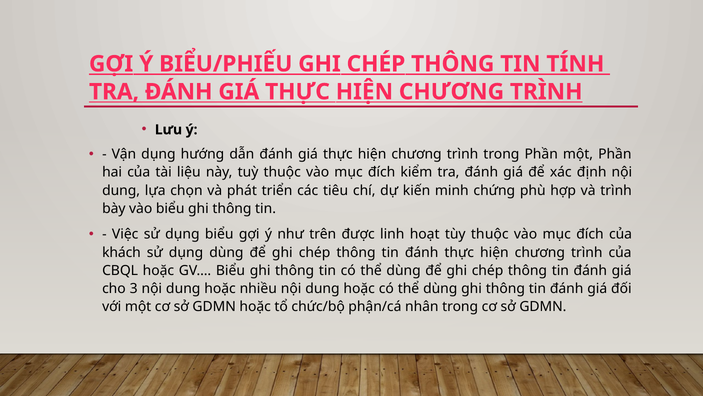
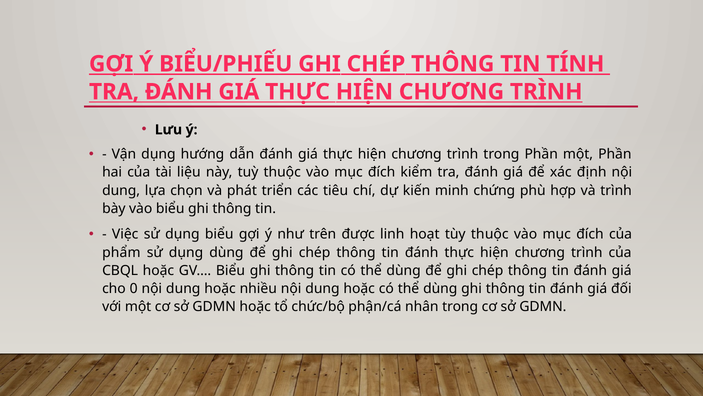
khách: khách -> phẩm (121, 252)
3: 3 -> 0 (134, 288)
